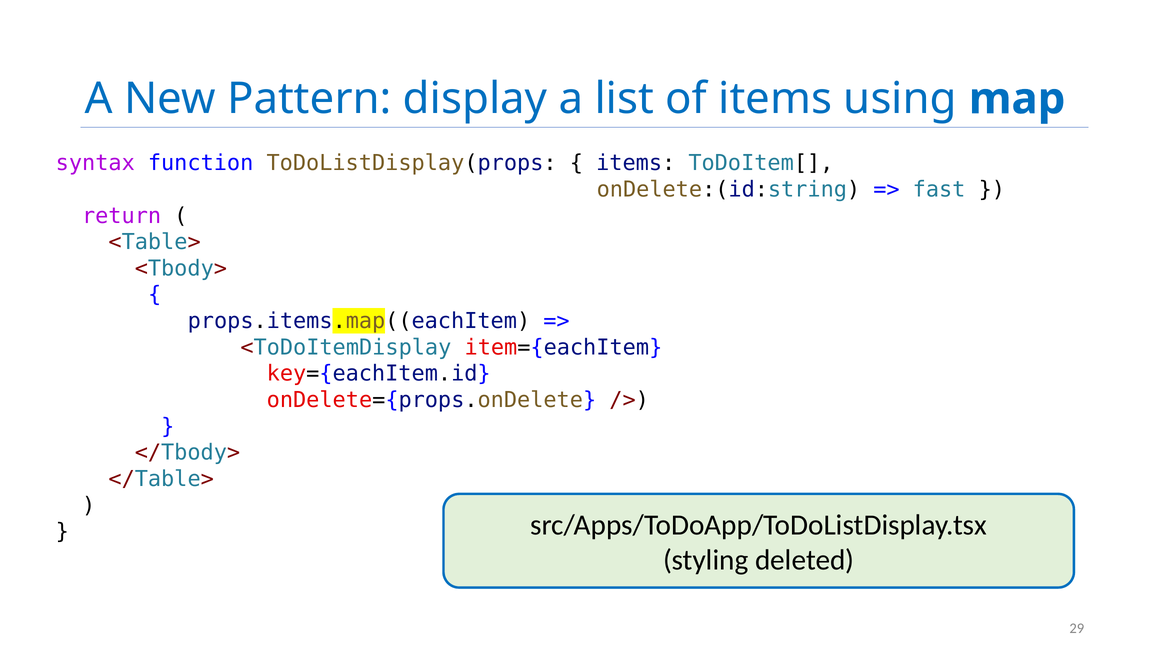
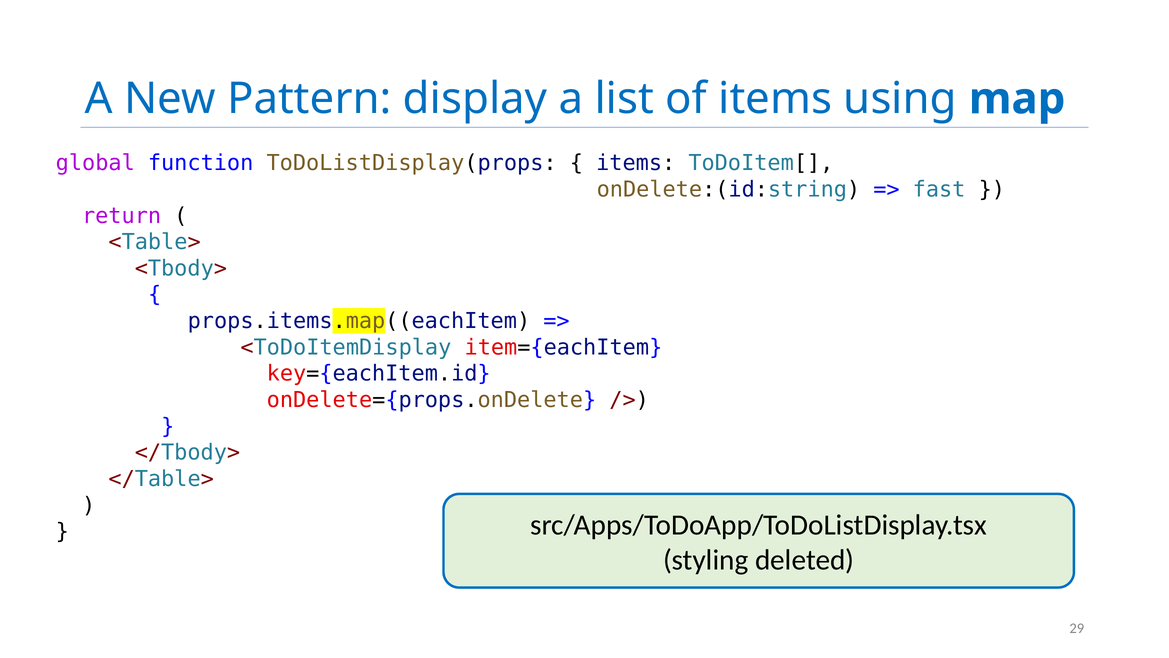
syntax: syntax -> global (95, 163)
